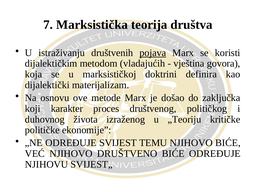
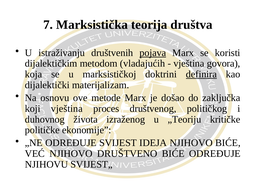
definira underline: none -> present (201, 74)
koji karakter: karakter -> vještina (67, 109)
TEMU: TEMU -> IDEJA (153, 143)
